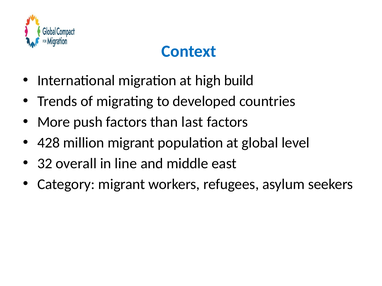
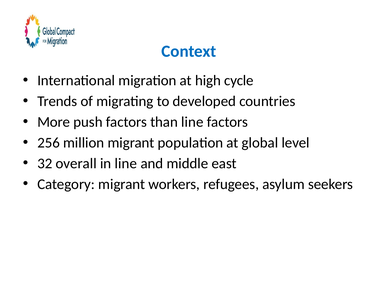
build: build -> cycle (239, 81)
than last: last -> line (192, 122)
428: 428 -> 256 (49, 143)
